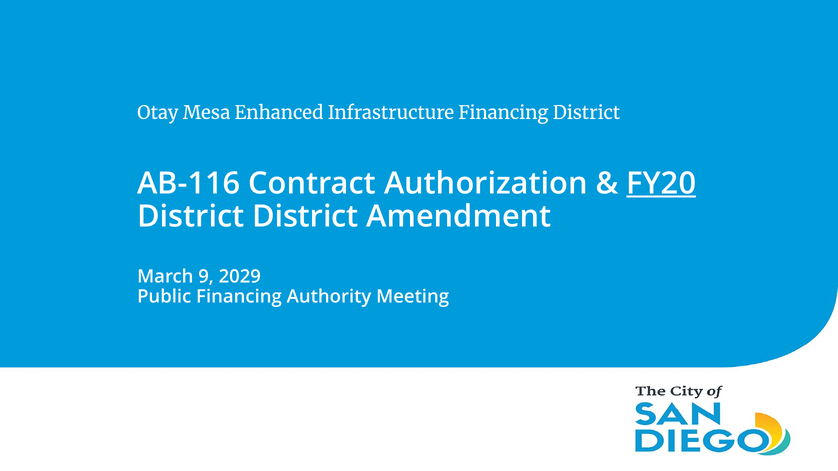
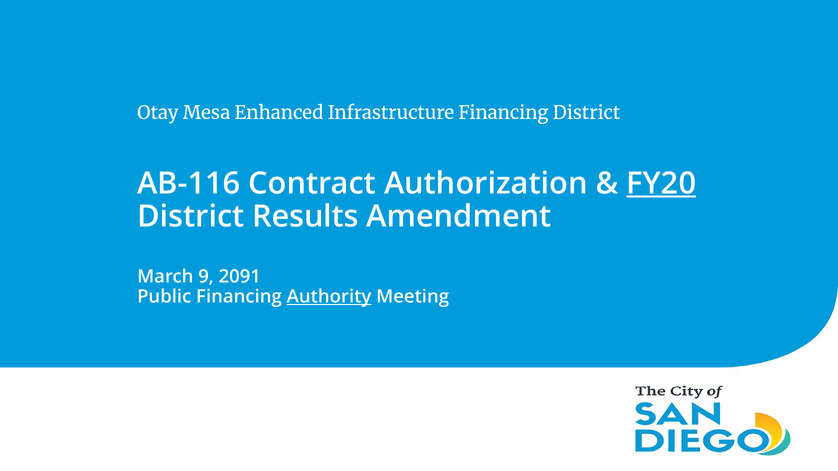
District District: District -> Results (306, 217)
2029: 2029 -> 2091 (240, 277)
Authority underline: none -> present (329, 297)
